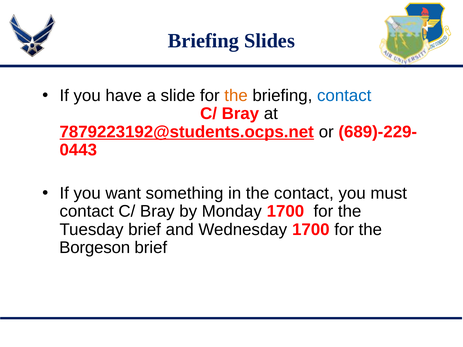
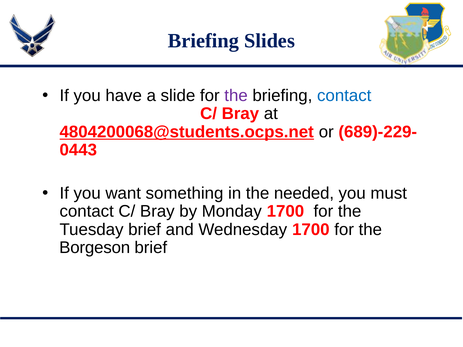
the colour: orange -> purple (236, 96)
7879223192@students.ocps.net: 7879223192@students.ocps.net -> 4804200068@students.ocps.net (187, 132)
the contact: contact -> needed (304, 193)
